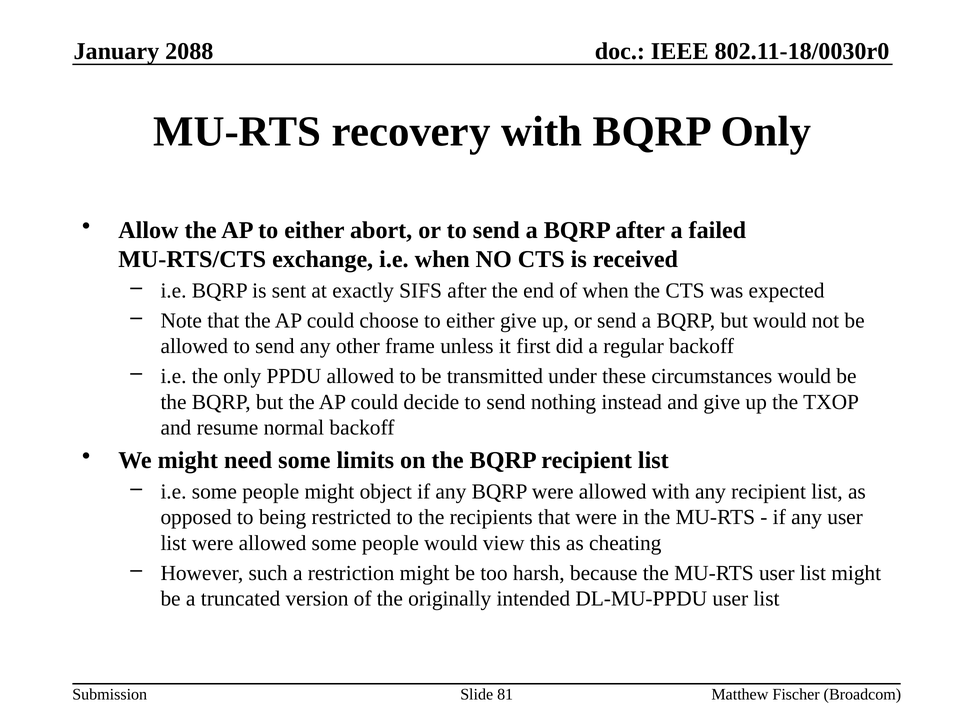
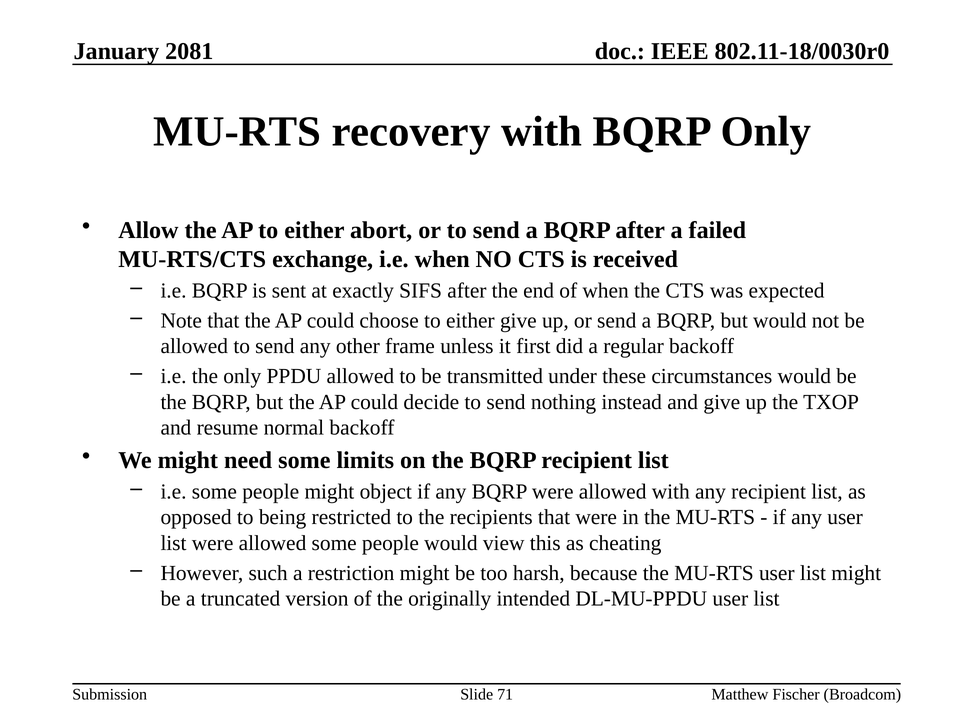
2088: 2088 -> 2081 (189, 51)
81: 81 -> 71 (505, 694)
